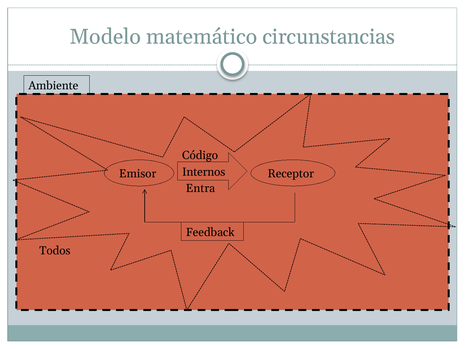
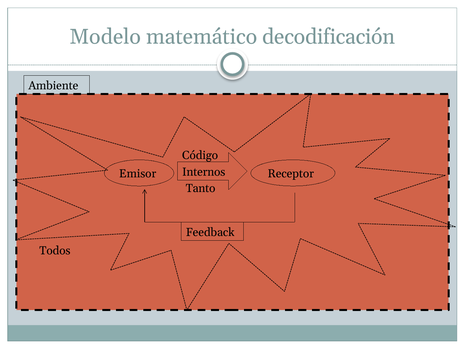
circunstancias: circunstancias -> decodificación (329, 37)
Entra: Entra -> Tanto (201, 188)
